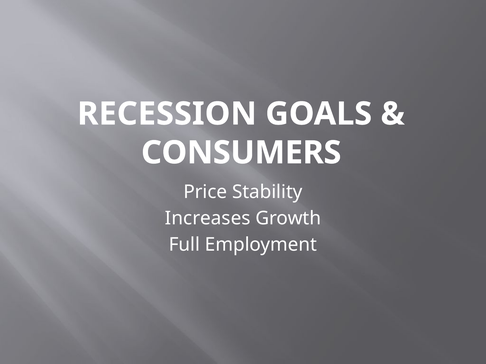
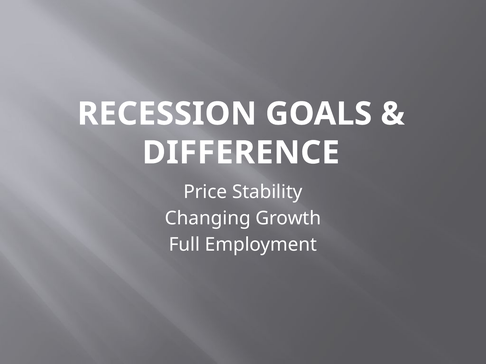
CONSUMERS: CONSUMERS -> DIFFERENCE (241, 153)
Increases: Increases -> Changing (208, 219)
